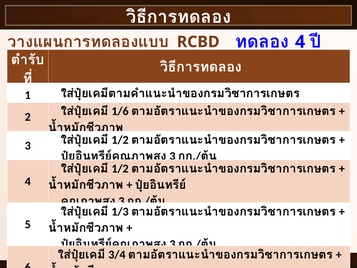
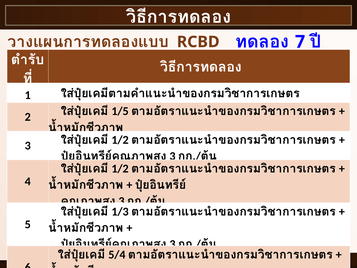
4: 4 -> 7 (300, 42)
1/6: 1/6 -> 1/5 (120, 111)
3/4: 3/4 -> 5/4 (117, 254)
